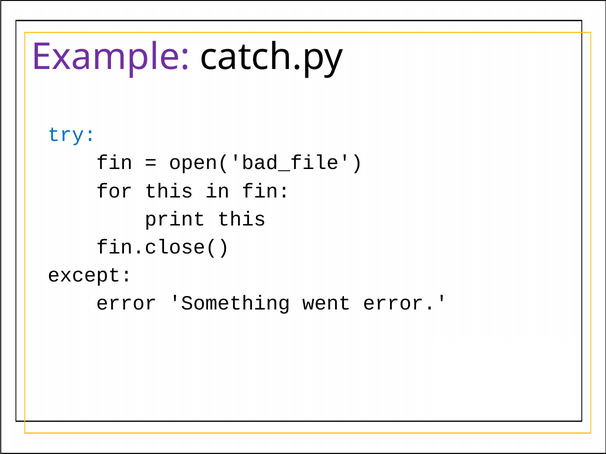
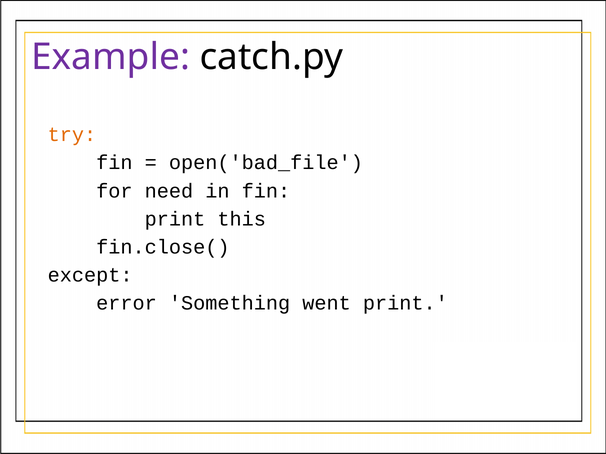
try colour: blue -> orange (72, 135)
for this: this -> need (169, 191)
went error: error -> print (405, 304)
